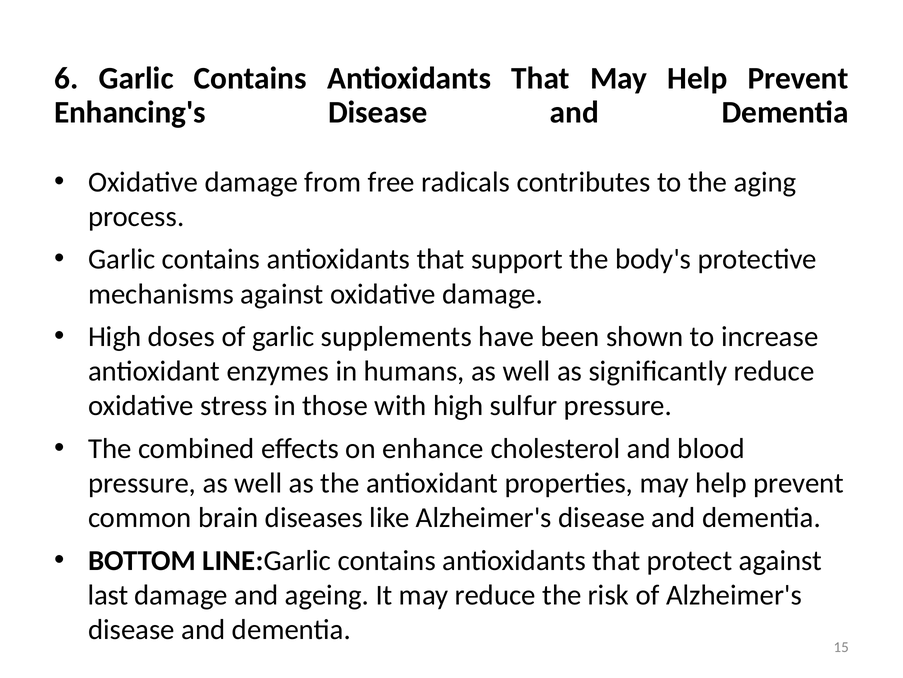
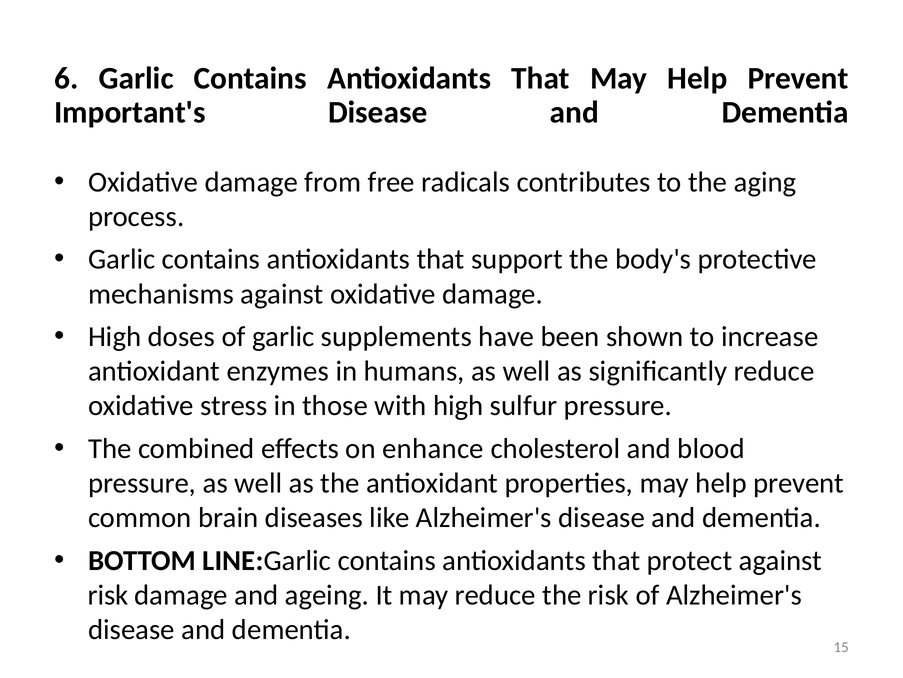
Enhancing's: Enhancing's -> Important's (130, 112)
last: last -> risk (108, 594)
